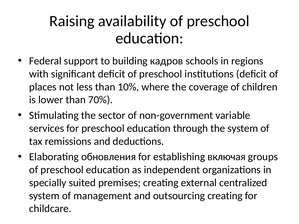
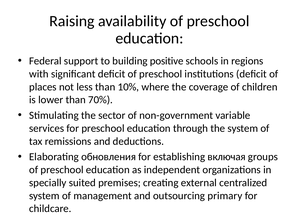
кадров: кадров -> positive (167, 61)
outsourcing creating: creating -> primary (225, 196)
